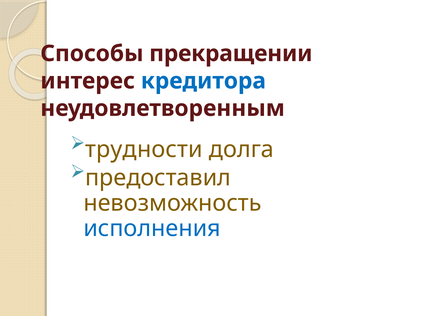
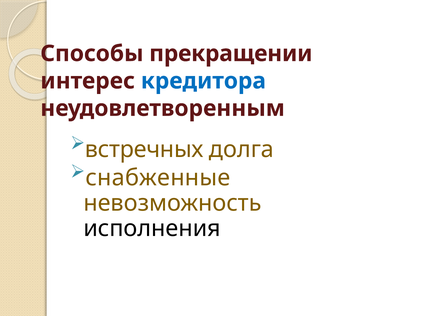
трудности: трудности -> встречных (144, 149)
предоставил: предоставил -> снабженные (158, 178)
исполнения colour: blue -> black (152, 228)
